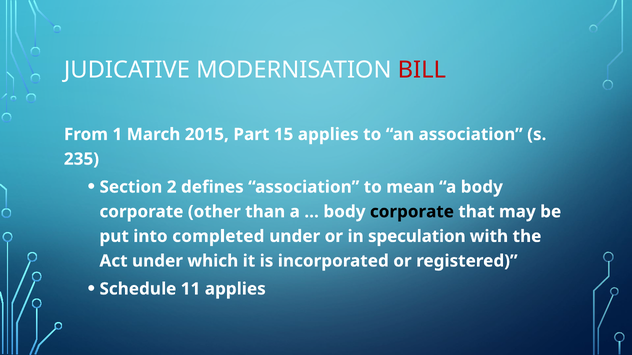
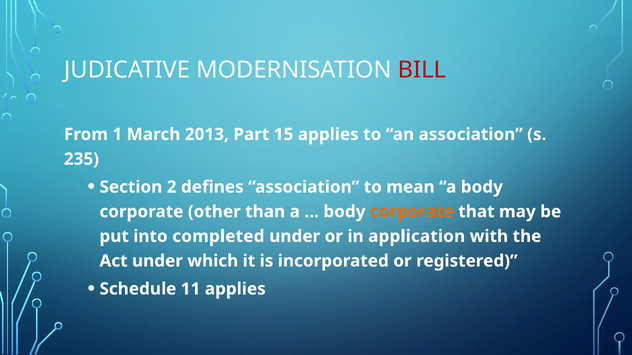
2015: 2015 -> 2013 (207, 135)
corporate colour: black -> orange (412, 212)
speculation: speculation -> application (417, 237)
